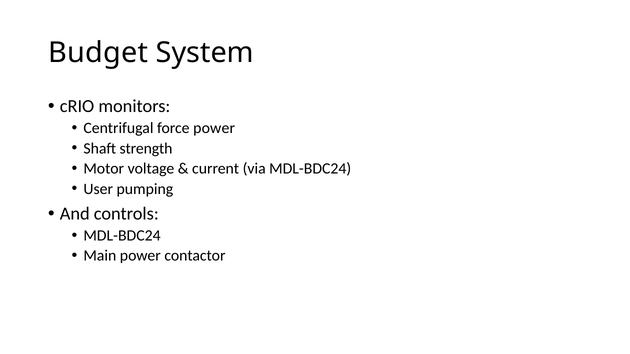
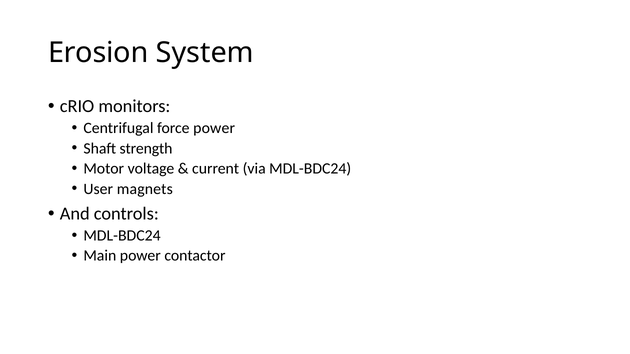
Budget: Budget -> Erosion (98, 53)
pumping: pumping -> magnets (145, 189)
